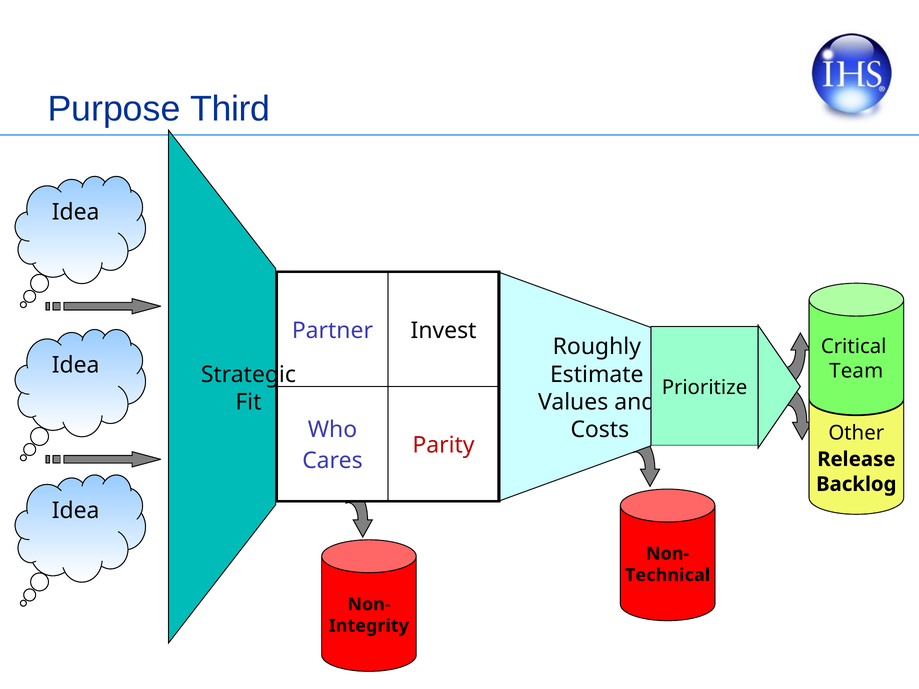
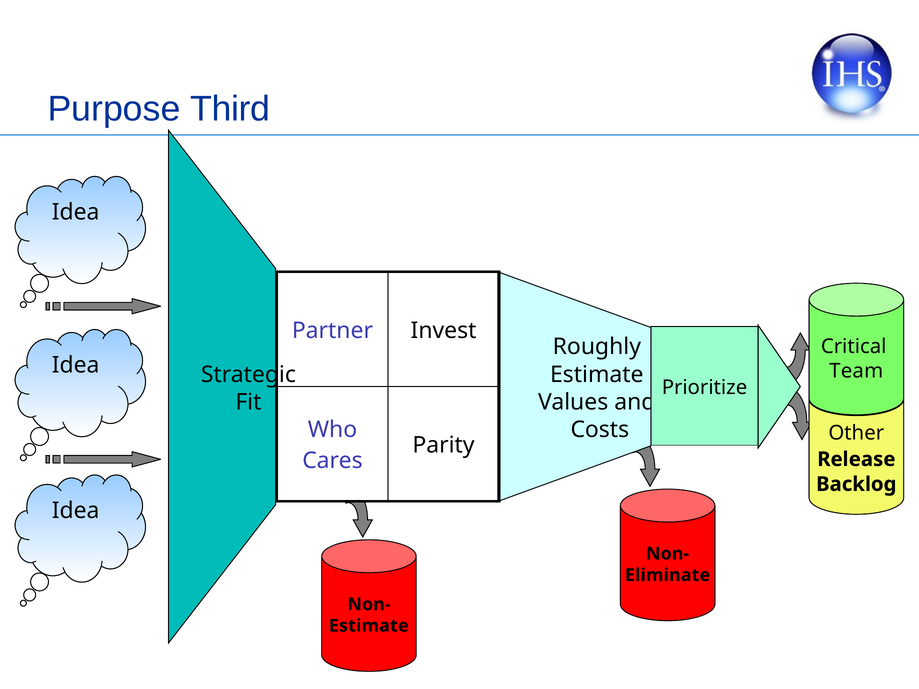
Parity colour: red -> black (443, 445)
Technical: Technical -> Eliminate (668, 575)
Integrity: Integrity -> Estimate (369, 626)
